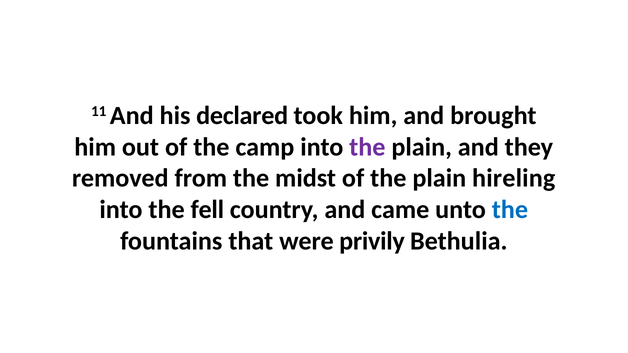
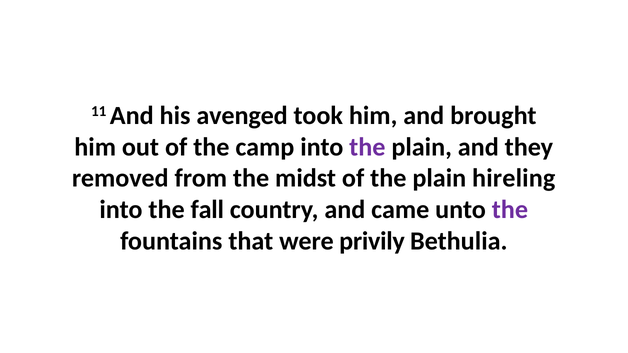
declared: declared -> avenged (242, 116)
fell: fell -> fall (207, 210)
the colour: blue -> purple (510, 210)
